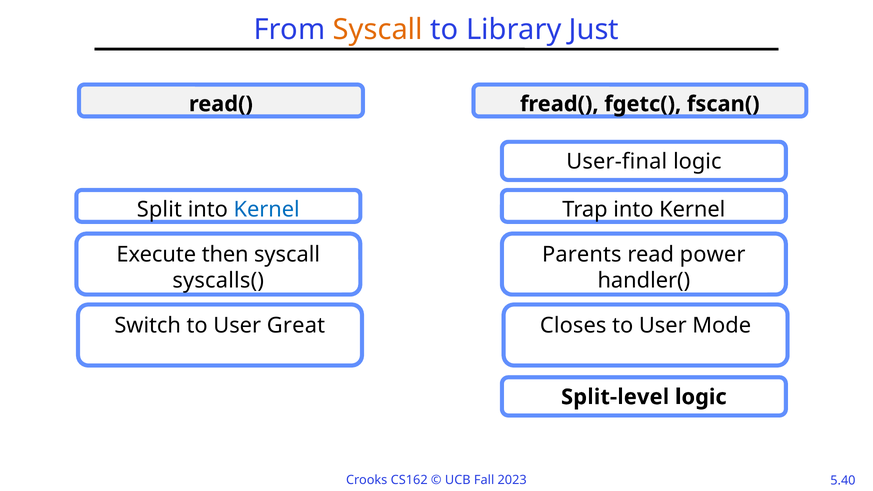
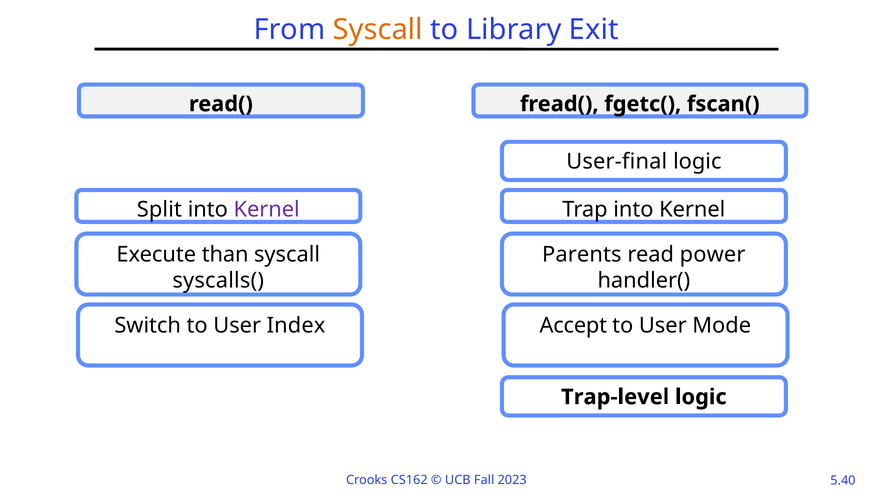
Just: Just -> Exit (594, 30)
Kernel colour: blue -> purple (267, 210)
then: then -> than (225, 254)
Great: Great -> Index (296, 325)
Closes: Closes -> Accept (573, 325)
Split-level: Split-level -> Trap-level (615, 397)
